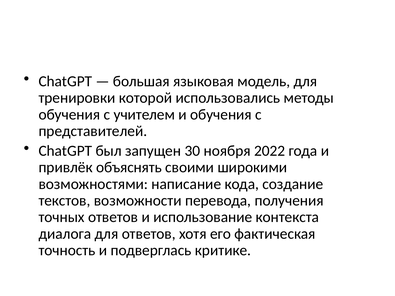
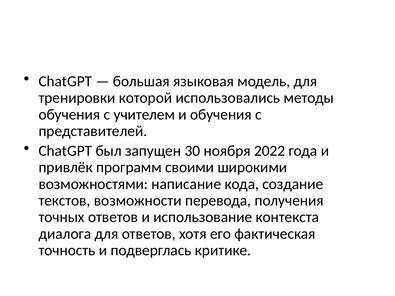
объяснять: объяснять -> программ (129, 168)
